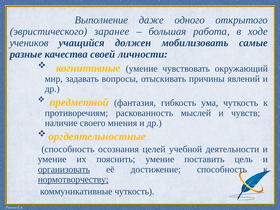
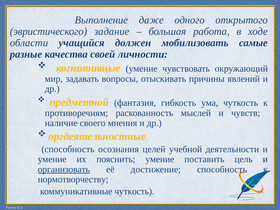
заранее: заранее -> задание (112, 31)
учеников: учеников -> области (29, 43)
нормотворчеству underline: present -> none (73, 179)
